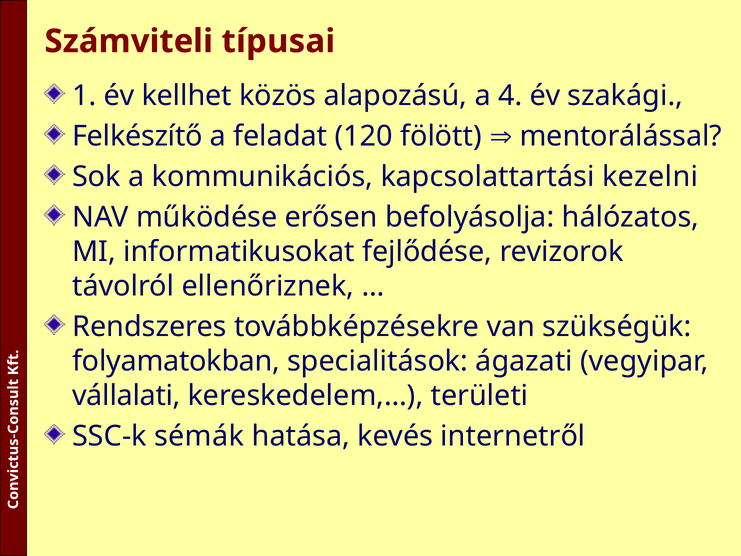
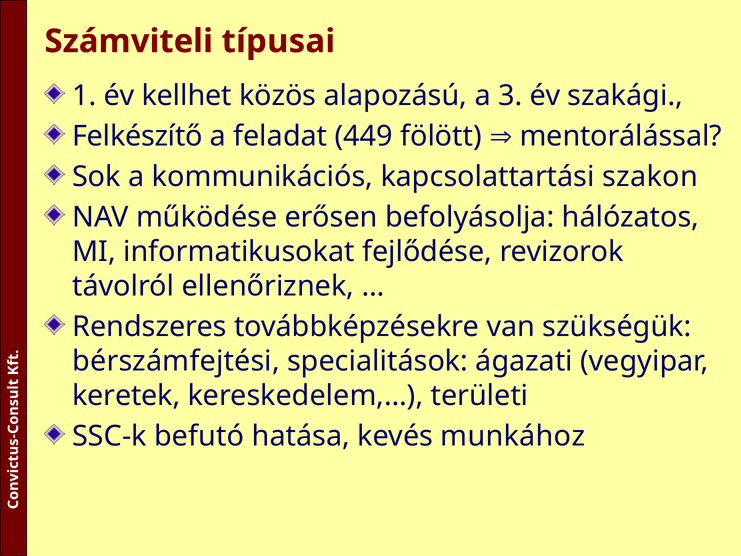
4: 4 -> 3 (510, 96)
120: 120 -> 449 (364, 136)
kezelni: kezelni -> szakon (650, 177)
folyamatokban: folyamatokban -> bérszámfejtési (176, 361)
vállalati: vállalati -> keretek (126, 396)
sémák: sémák -> befutó (199, 436)
internetről: internetről -> munkához (513, 436)
